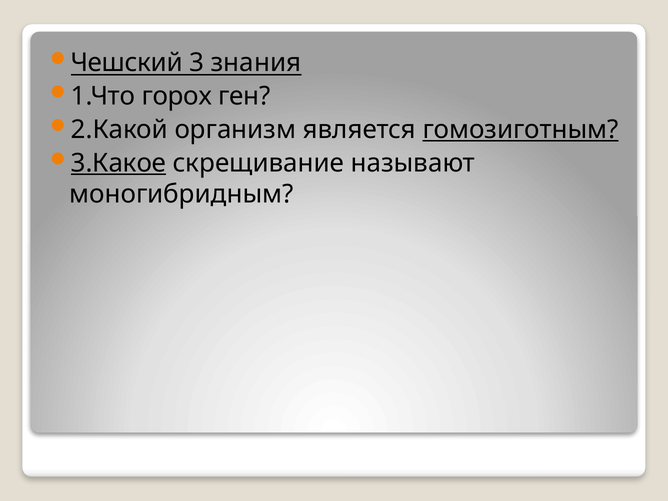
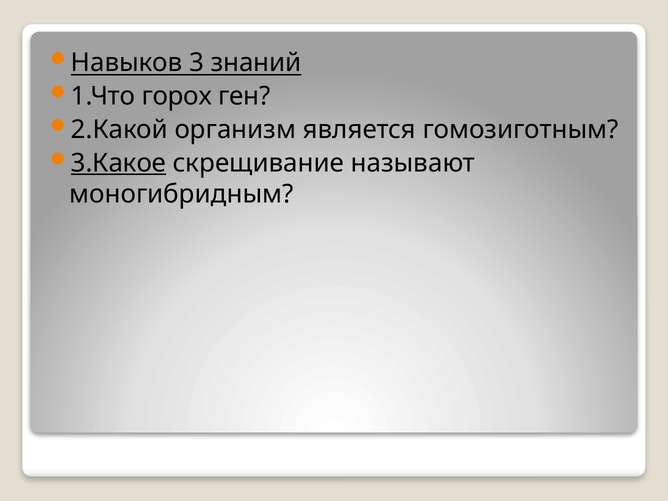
Чешский: Чешский -> Навыков (127, 63)
знания: знания -> знаний (256, 63)
гомозиготным underline: present -> none (521, 130)
